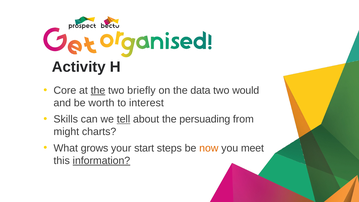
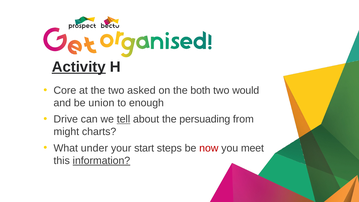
Activity underline: none -> present (79, 67)
the underline: present -> none (98, 90)
briefly: briefly -> asked (141, 90)
data: data -> both (200, 90)
worth: worth -> union (101, 103)
interest: interest -> enough (146, 103)
Skills: Skills -> Drive (66, 119)
grows: grows -> under (94, 148)
now colour: orange -> red (209, 148)
